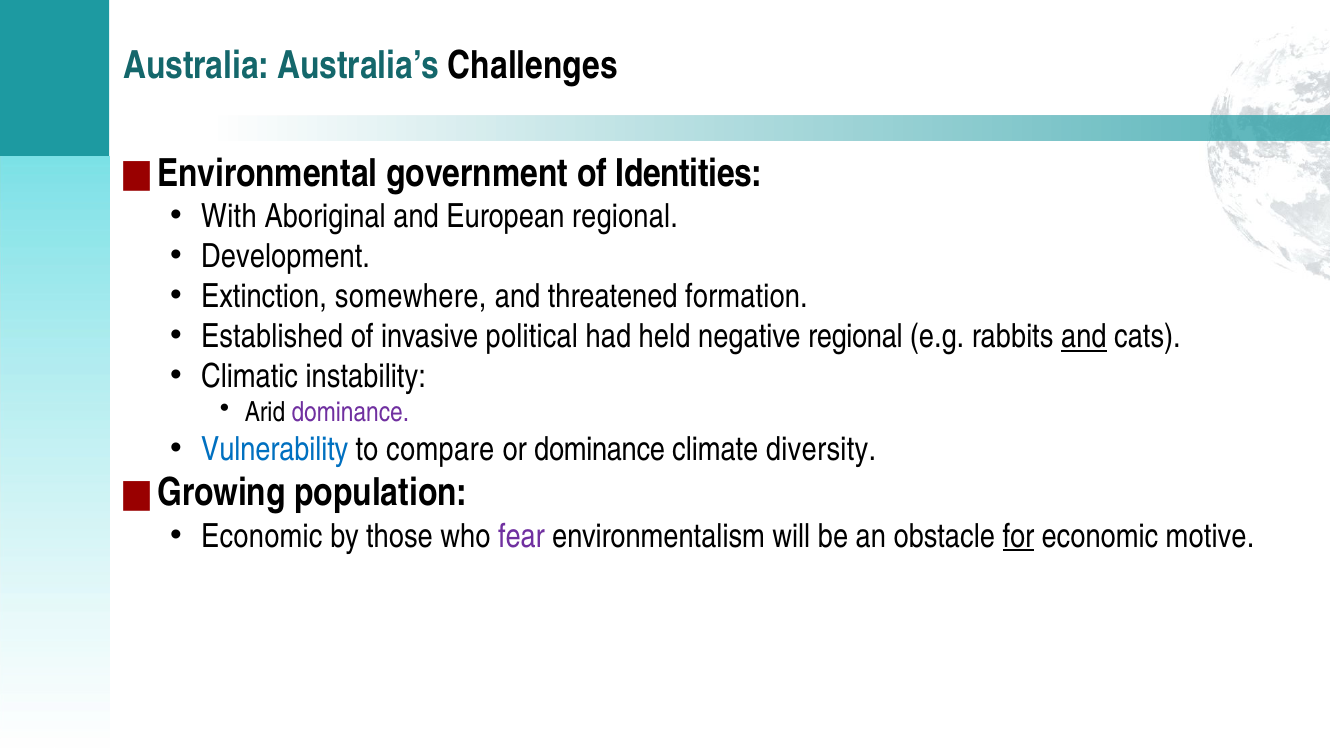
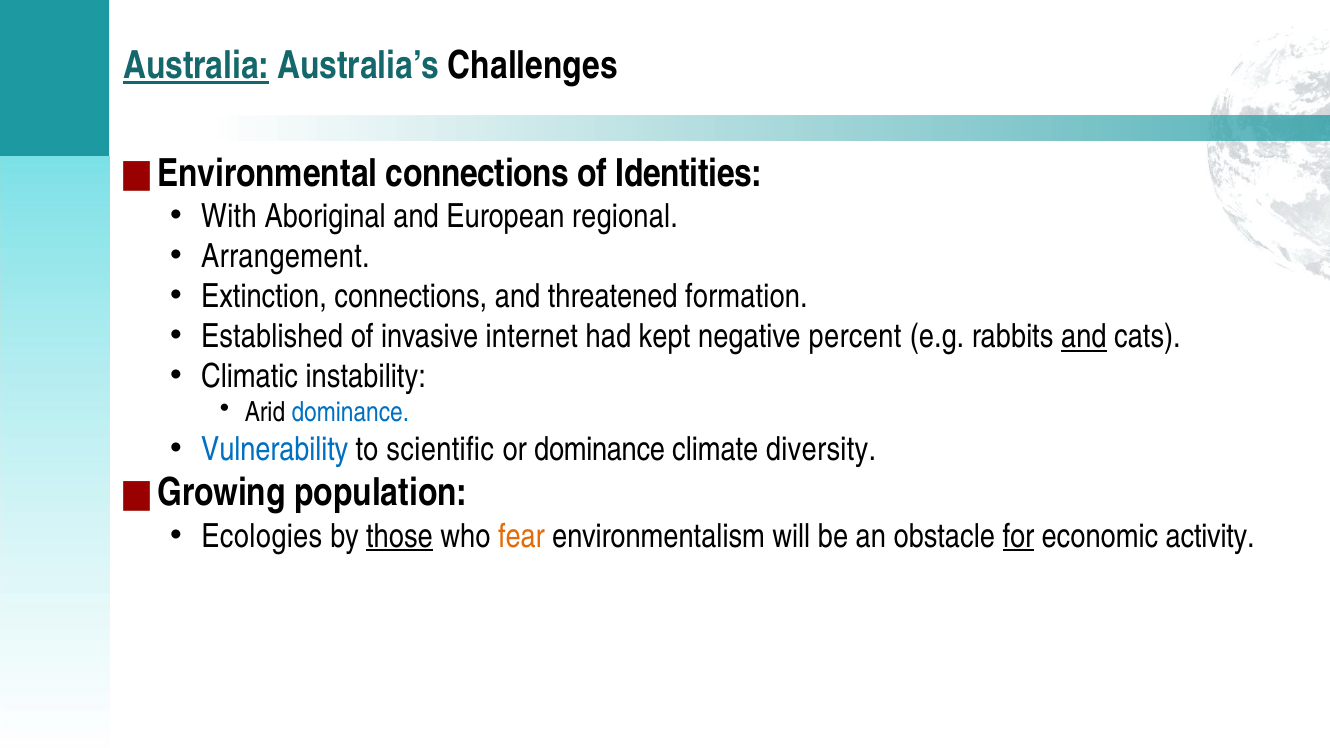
Australia underline: none -> present (196, 66)
government: government -> connections (477, 174)
Development: Development -> Arrangement (285, 257)
Extinction somewhere: somewhere -> connections (411, 297)
political: political -> internet (532, 337)
held: held -> kept (665, 337)
negative regional: regional -> percent (855, 337)
dominance colour: purple -> blue (350, 413)
compare: compare -> scientific (440, 450)
Economic: Economic -> Ecologies (262, 536)
those underline: none -> present (399, 536)
fear colour: purple -> orange (521, 536)
motive: motive -> activity (1210, 536)
